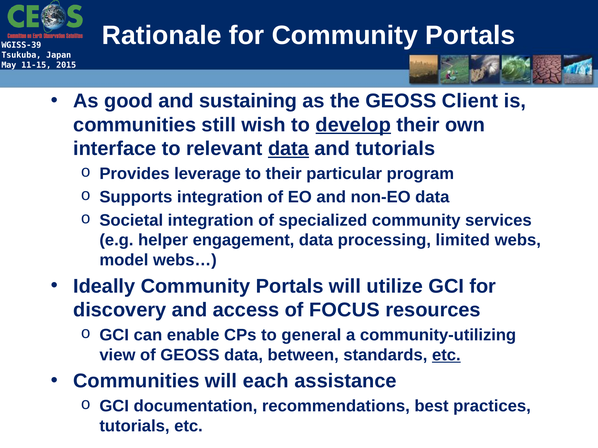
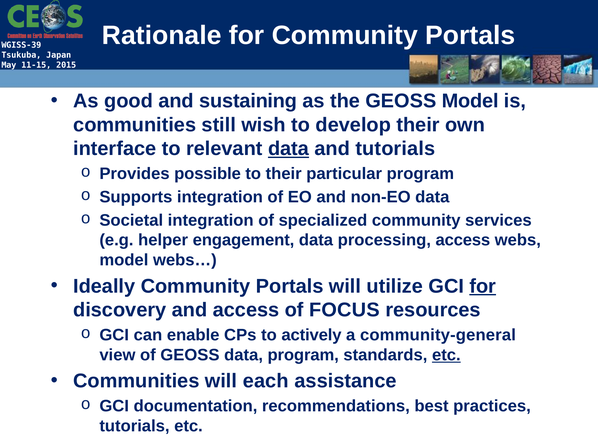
GEOSS Client: Client -> Model (470, 101)
develop underline: present -> none (353, 125)
leverage: leverage -> possible (208, 174)
processing limited: limited -> access (463, 240)
for underline: none -> present (483, 286)
general: general -> actively (311, 335)
community-utilizing: community-utilizing -> community-general (438, 335)
data between: between -> program (303, 355)
